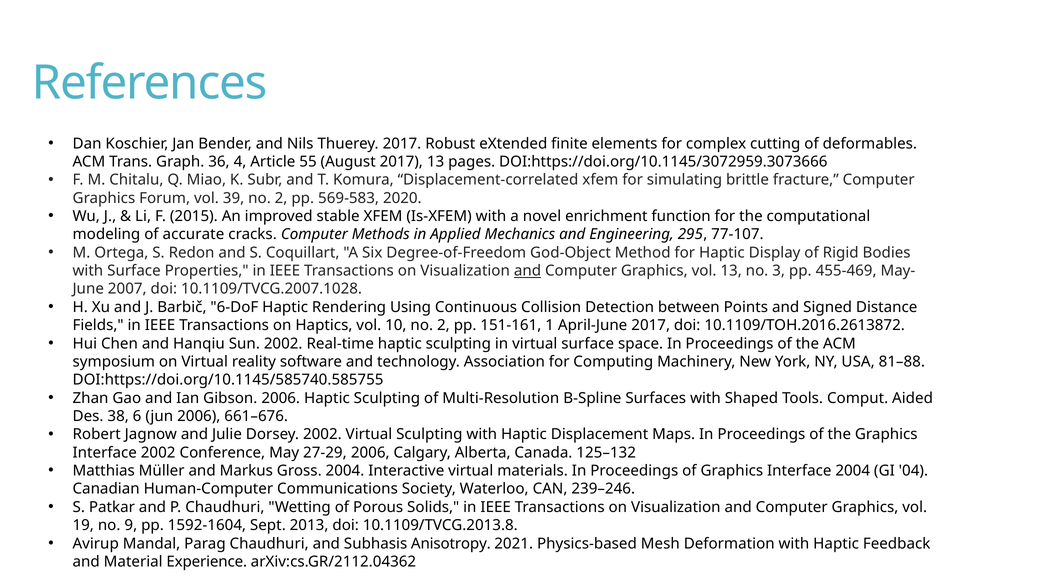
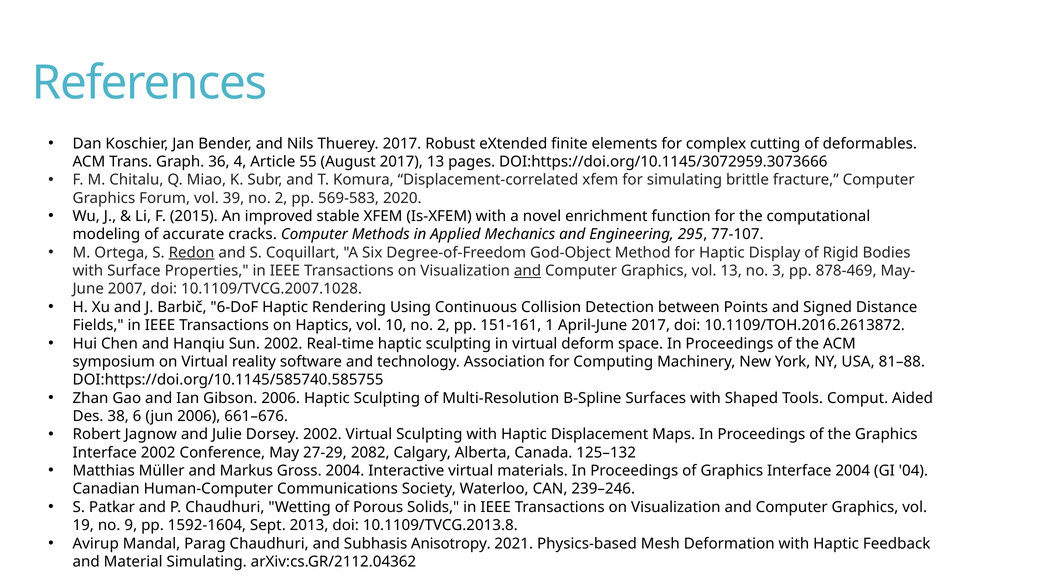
Redon underline: none -> present (192, 253)
455-469: 455-469 -> 878-469 (846, 271)
virtual surface: surface -> deform (588, 343)
27-29 2006: 2006 -> 2082 (370, 453)
Material Experience: Experience -> Simulating (207, 562)
